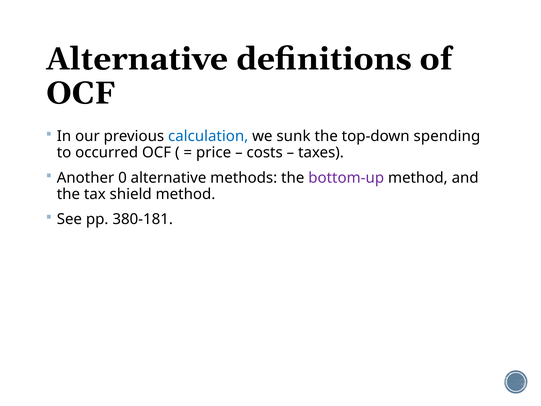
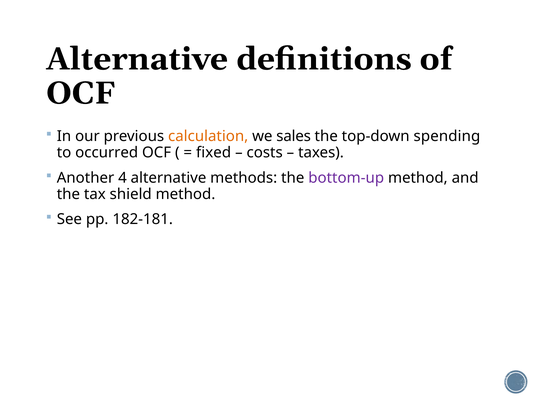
calculation colour: blue -> orange (208, 136)
sunk: sunk -> sales (294, 136)
price: price -> fixed (214, 152)
0: 0 -> 4 (123, 178)
380-181: 380-181 -> 182-181 (143, 219)
